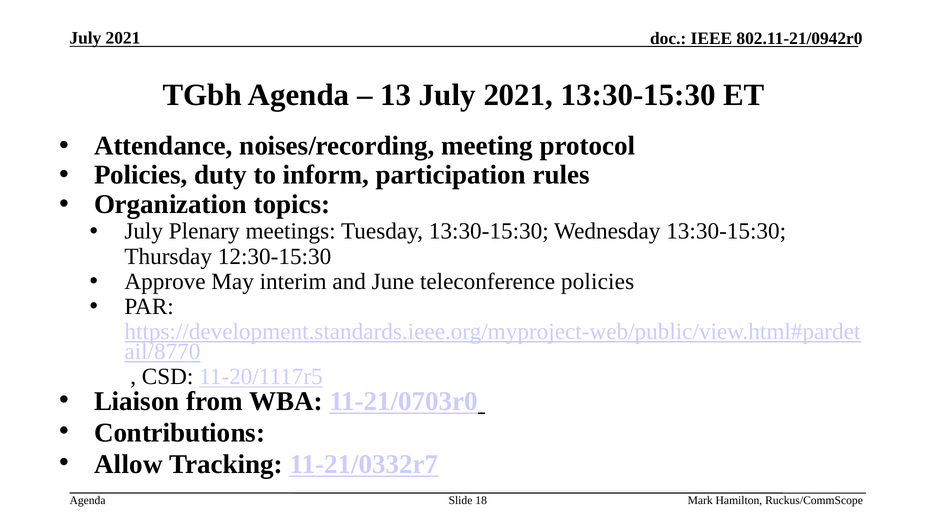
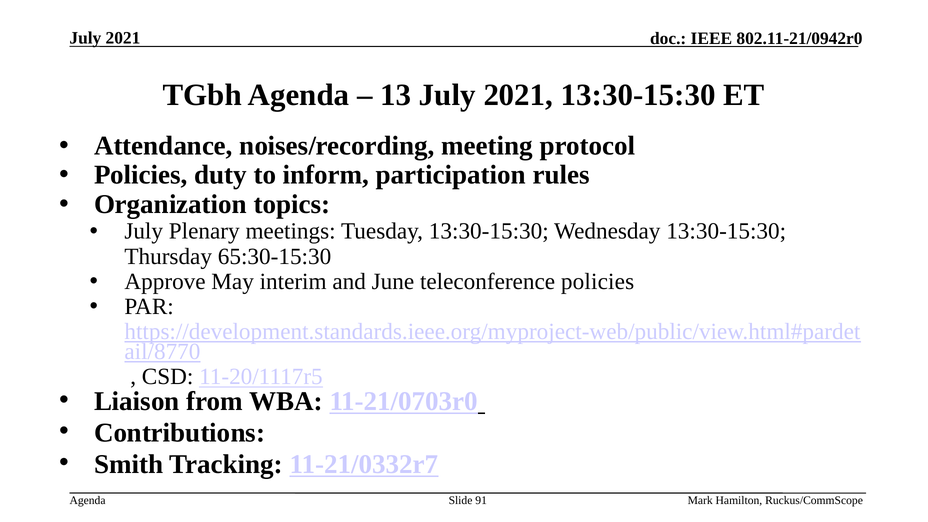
12:30-15:30: 12:30-15:30 -> 65:30-15:30 (275, 256)
Allow: Allow -> Smith (129, 464)
18: 18 -> 91 (481, 501)
